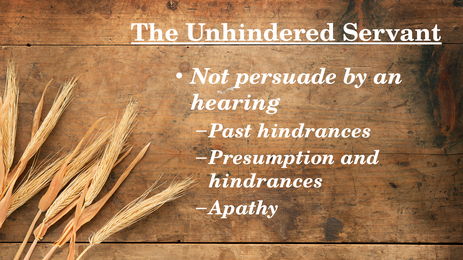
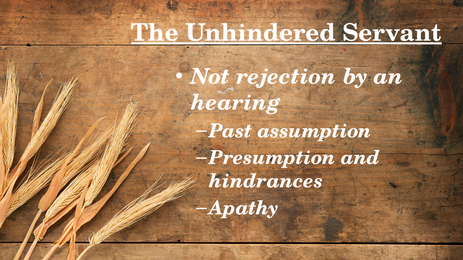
persuade: persuade -> rejection (286, 77)
Past hindrances: hindrances -> assumption (315, 131)
